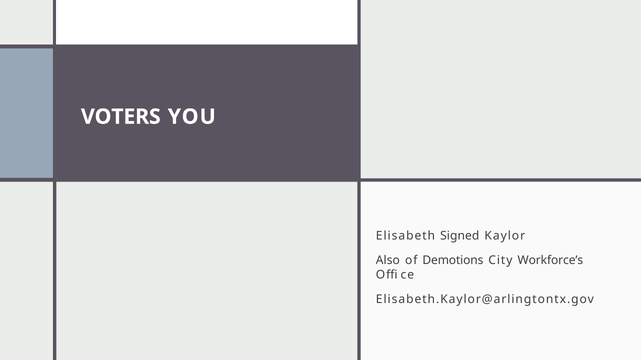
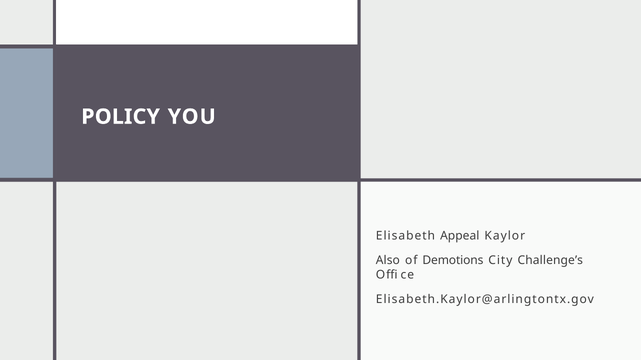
VOTERS: VOTERS -> POLICY (121, 117)
Signed: Signed -> Appeal (460, 236)
Workforce’s: Workforce’s -> Challenge’s (550, 261)
